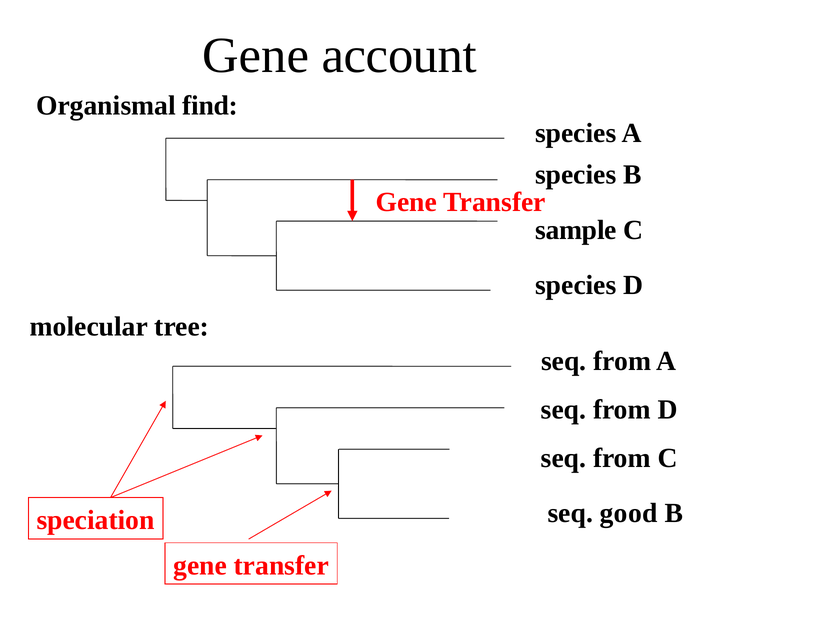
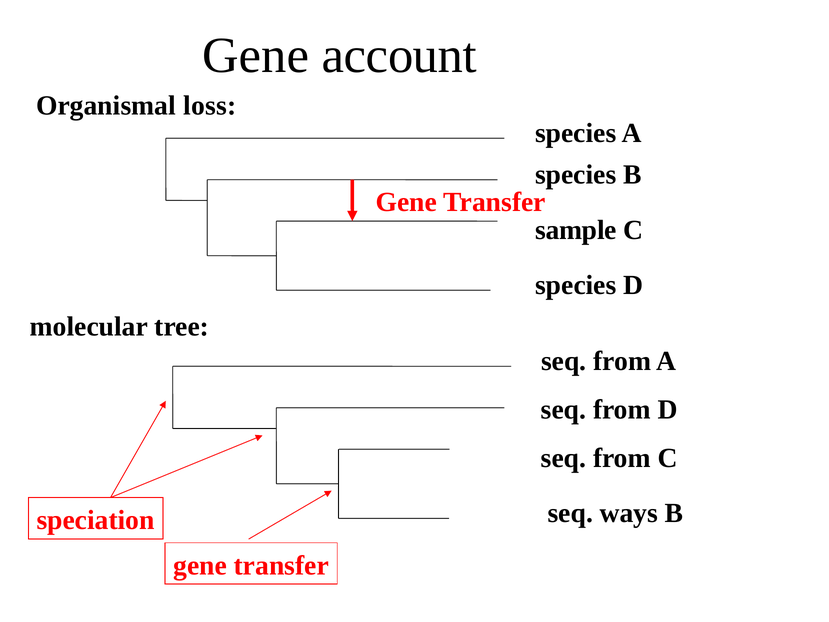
find: find -> loss (210, 106)
good: good -> ways (629, 513)
